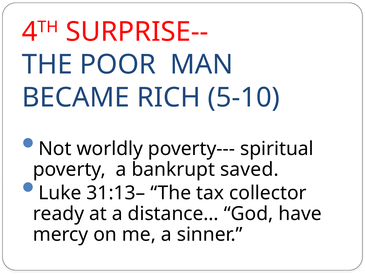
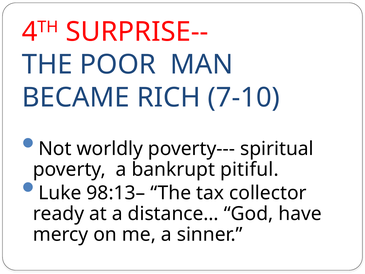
5-10: 5-10 -> 7-10 (244, 97)
saved: saved -> pitiful (249, 169)
31:13–: 31:13– -> 98:13– (116, 193)
